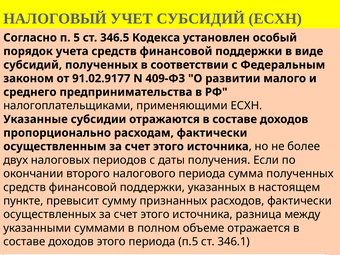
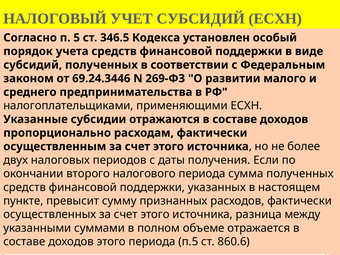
91.02.9177: 91.02.9177 -> 69.24.3446 (101, 79)
409-ФЗ: 409-ФЗ -> 269-ФЗ (165, 79)
346.1: 346.1 -> 860.6 (234, 242)
